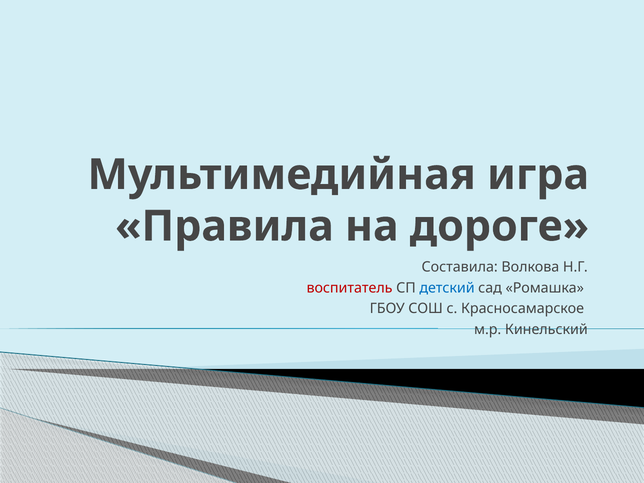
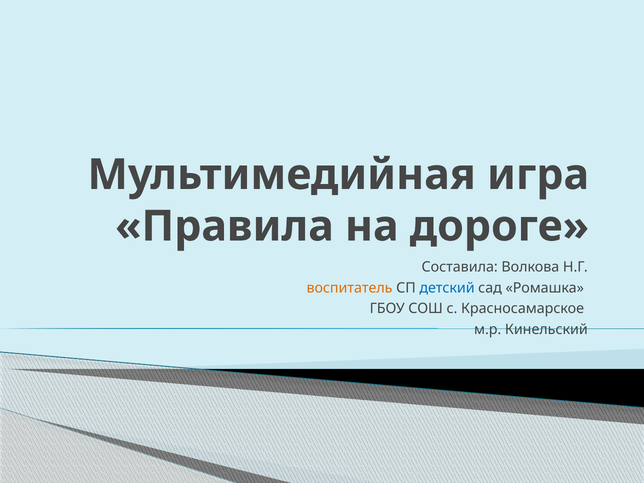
воспитатель colour: red -> orange (350, 288)
